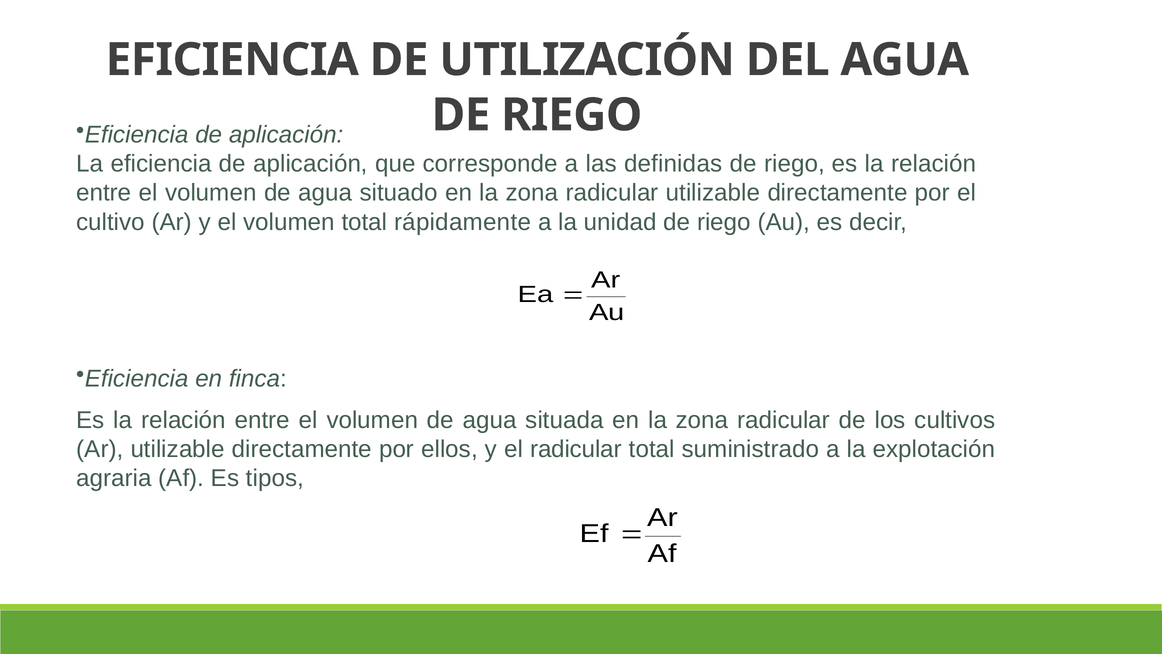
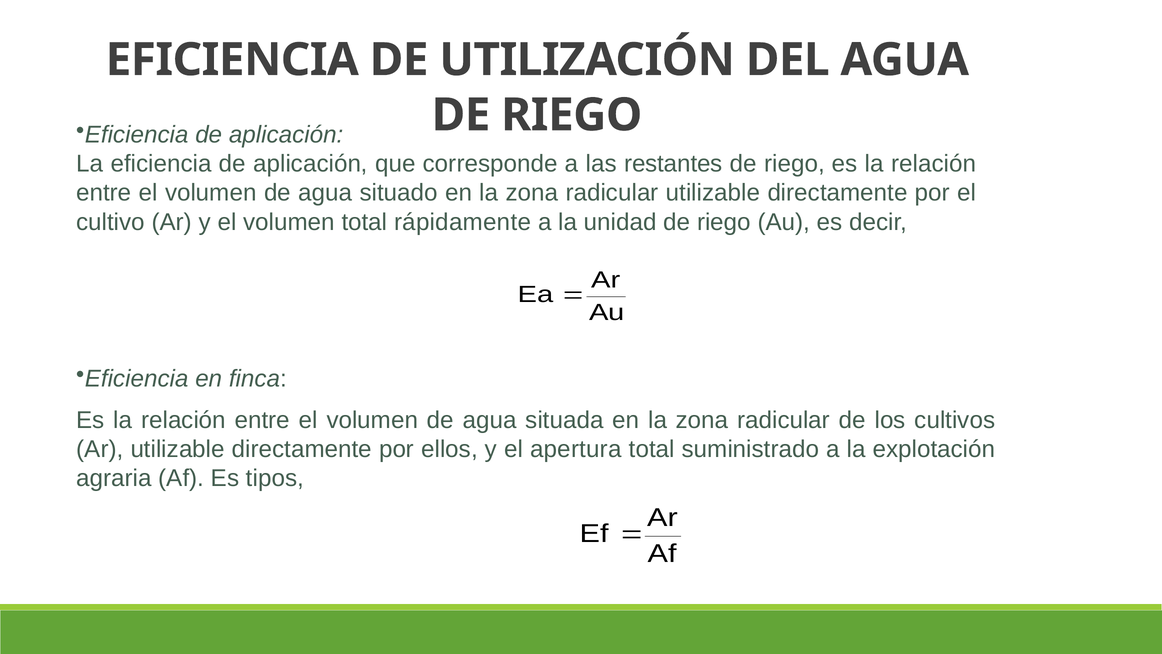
definidas: definidas -> restantes (673, 164)
el radicular: radicular -> apertura (576, 449)
